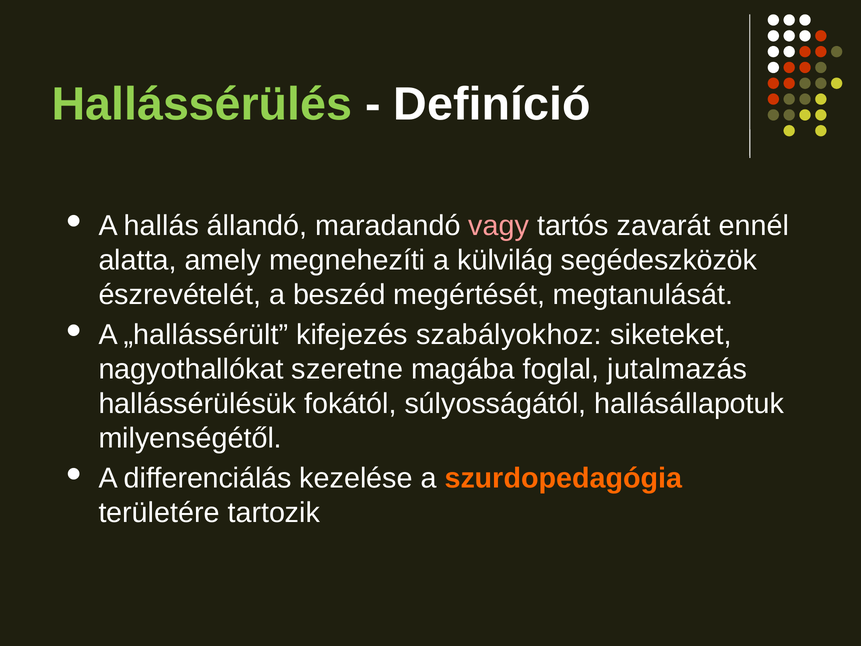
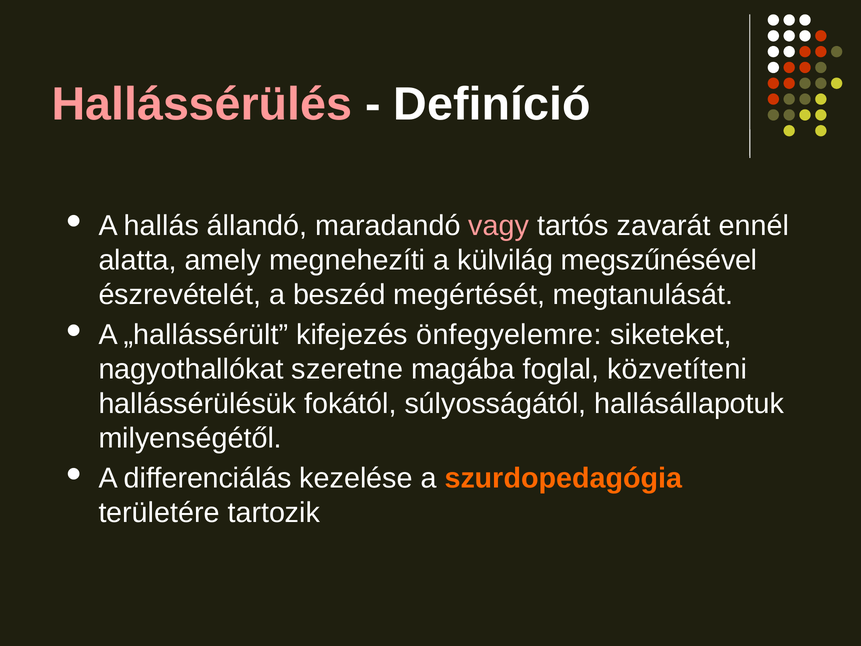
Hallássérülés colour: light green -> pink (202, 104)
segédeszközök: segédeszközök -> megszűnésével (659, 260)
szabályokhoz: szabályokhoz -> önfegyelemre (509, 335)
jutalmazás: jutalmazás -> közvetíteni (677, 369)
